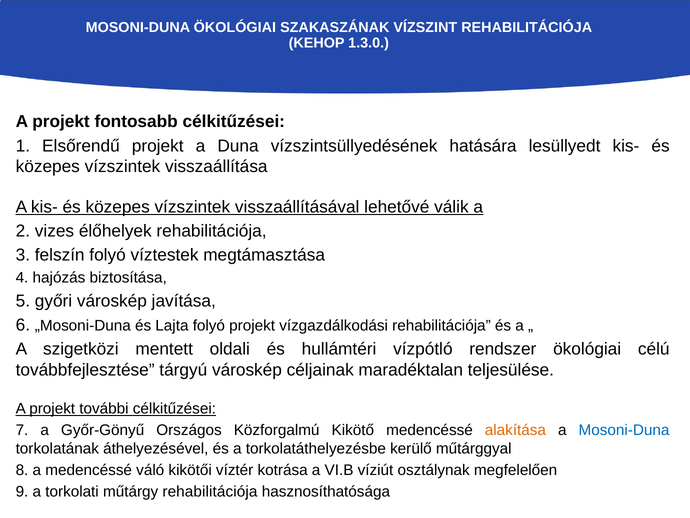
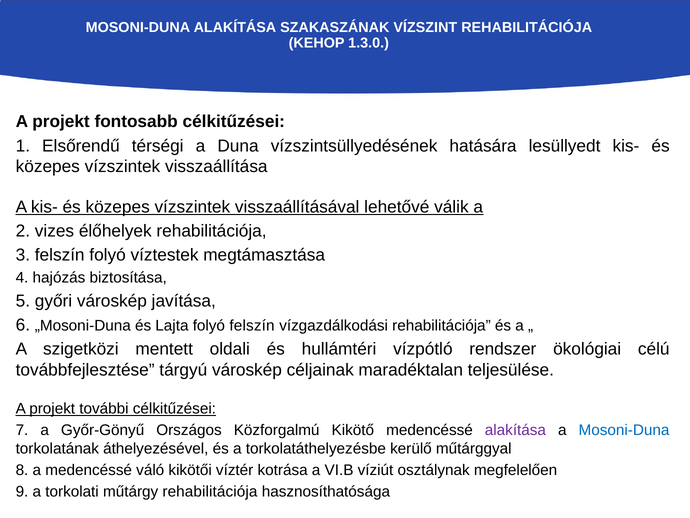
MOSONI-DUNA ÖKOLÓGIAI: ÖKOLÓGIAI -> ALAKÍTÁSA (235, 27)
Elsőrendű projekt: projekt -> térségi (158, 146)
folyó projekt: projekt -> felszín (252, 325)
alakítása colour: orange -> purple (515, 430)
